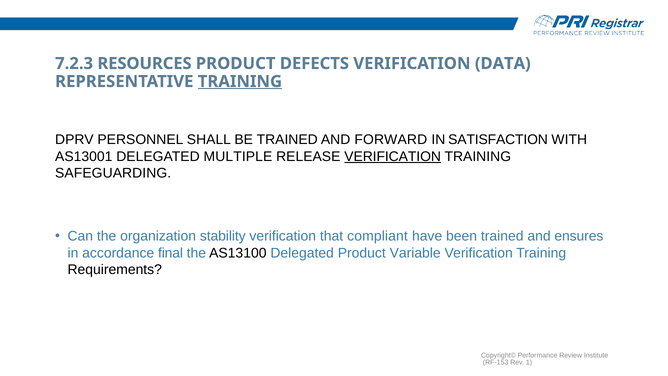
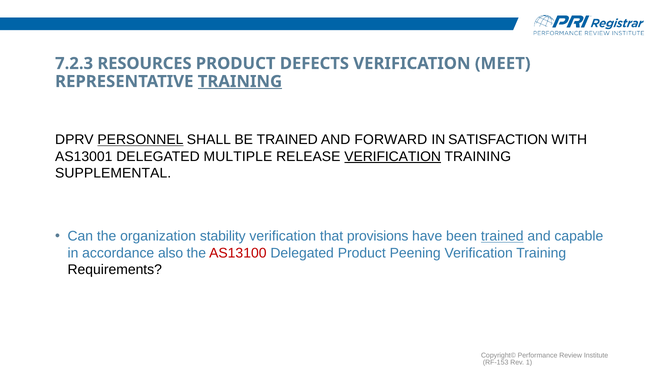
DATA: DATA -> MEET (503, 63)
PERSONNEL underline: none -> present (140, 140)
SAFEGUARDING: SAFEGUARDING -> SUPPLEMENTAL (113, 173)
compliant: compliant -> provisions (378, 236)
trained underline: none -> present (502, 236)
ensures: ensures -> capable (579, 236)
final: final -> also (171, 253)
AS13100 colour: black -> red (238, 253)
Variable: Variable -> Peening (415, 253)
